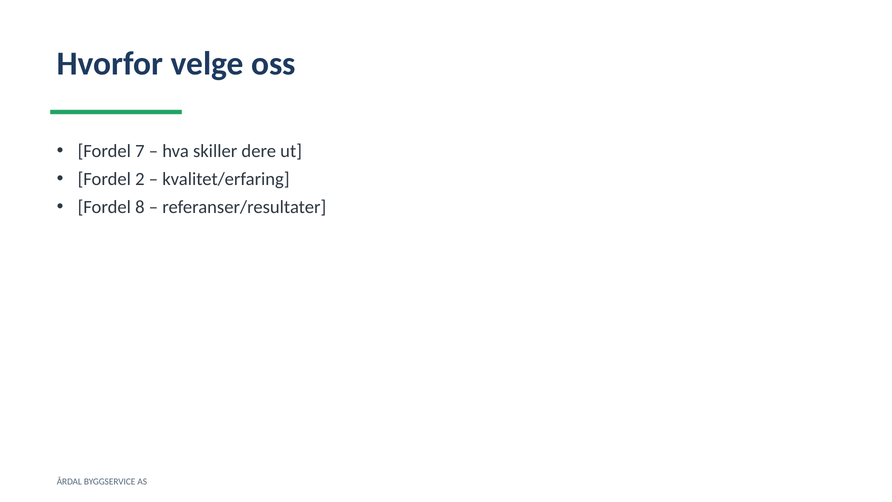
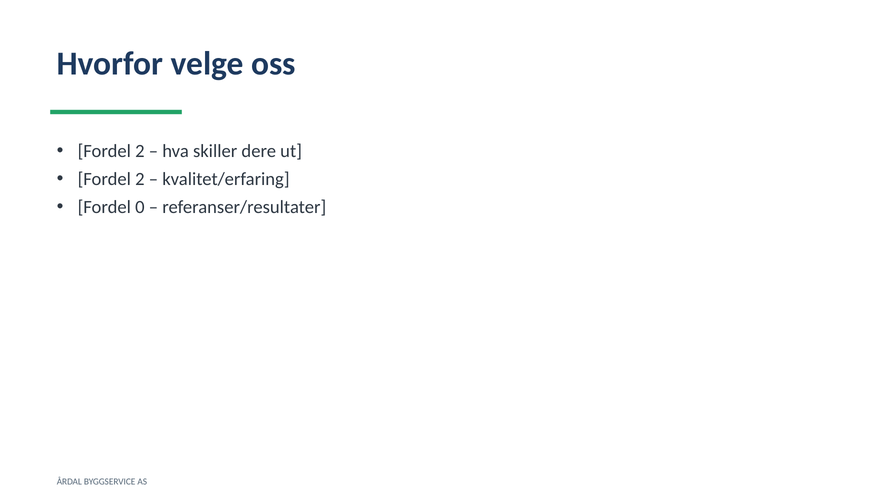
7: 7 -> 2 (140, 151)
8: 8 -> 0 (140, 207)
